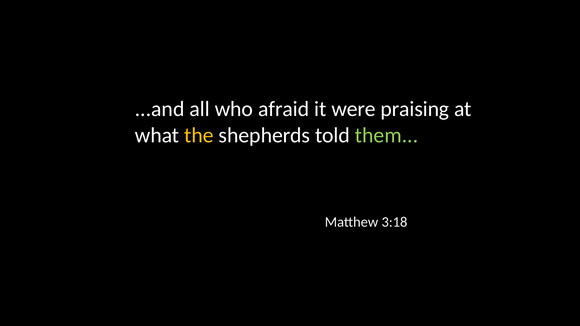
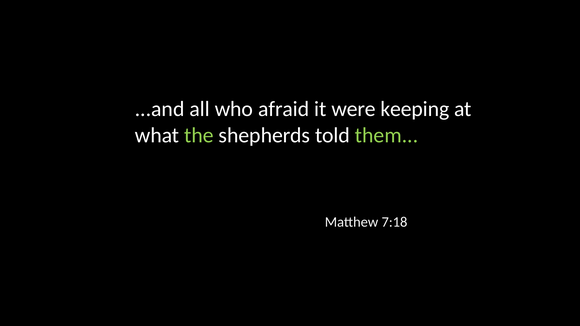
praising: praising -> keeping (415, 109)
the colour: yellow -> light green (199, 135)
3:18: 3:18 -> 7:18 (394, 222)
